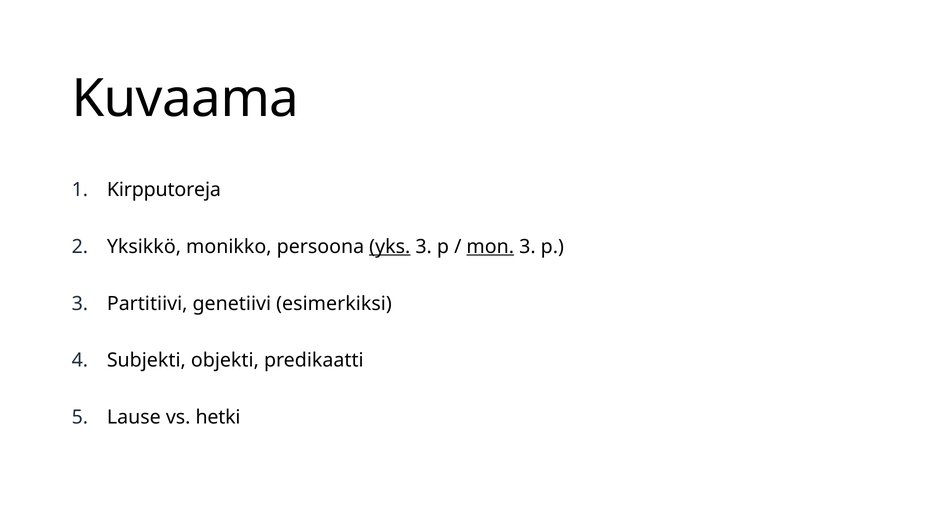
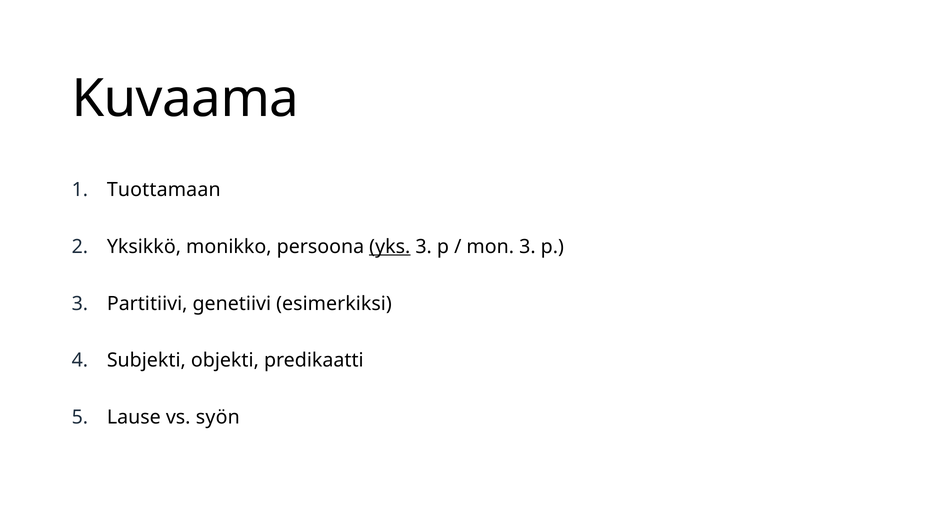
Kirpputoreja: Kirpputoreja -> Tuottamaan (164, 190)
mon underline: present -> none (490, 247)
hetki: hetki -> syön (218, 417)
